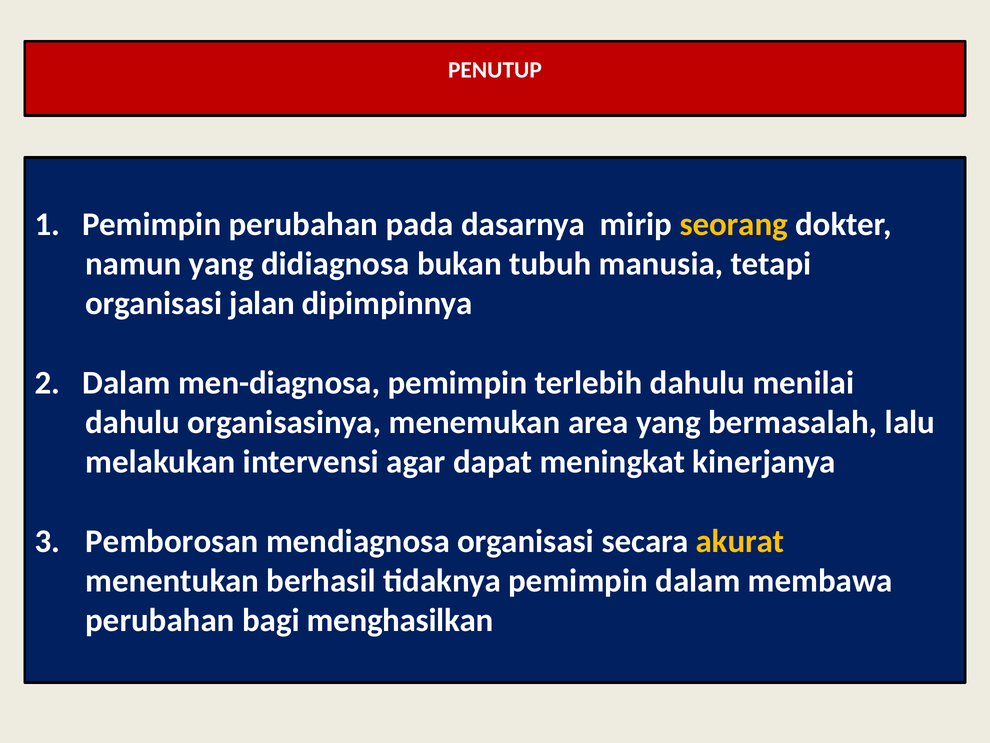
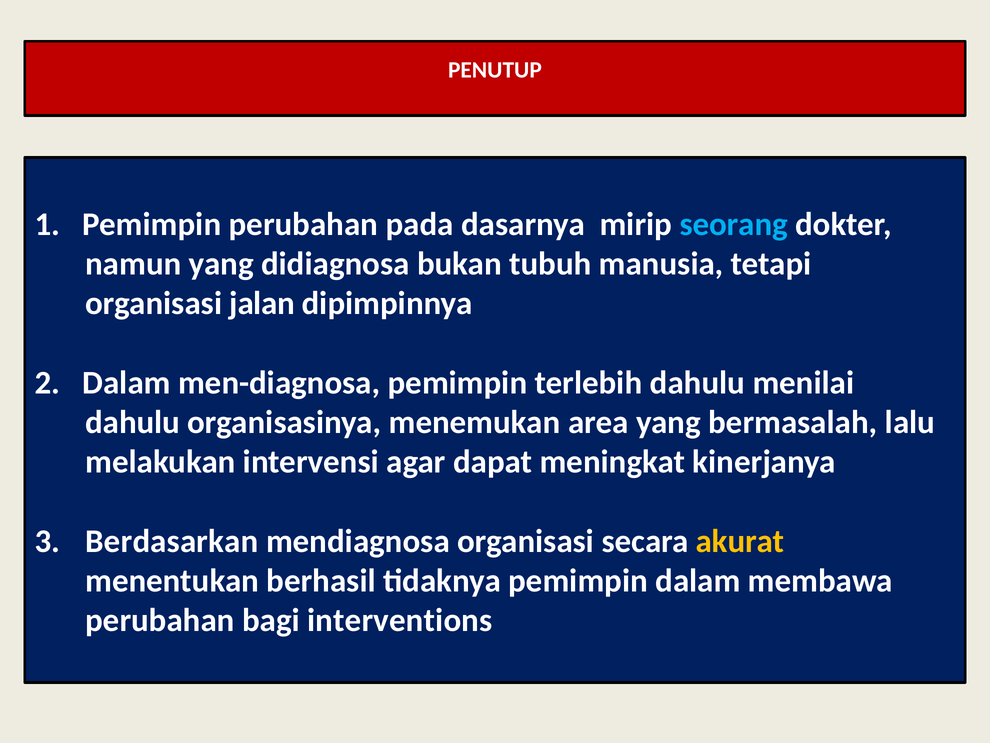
seorang colour: yellow -> light blue (734, 224)
Pemborosan: Pemborosan -> Berdasarkan (172, 541)
menghasilkan: menghasilkan -> interventions (400, 620)
